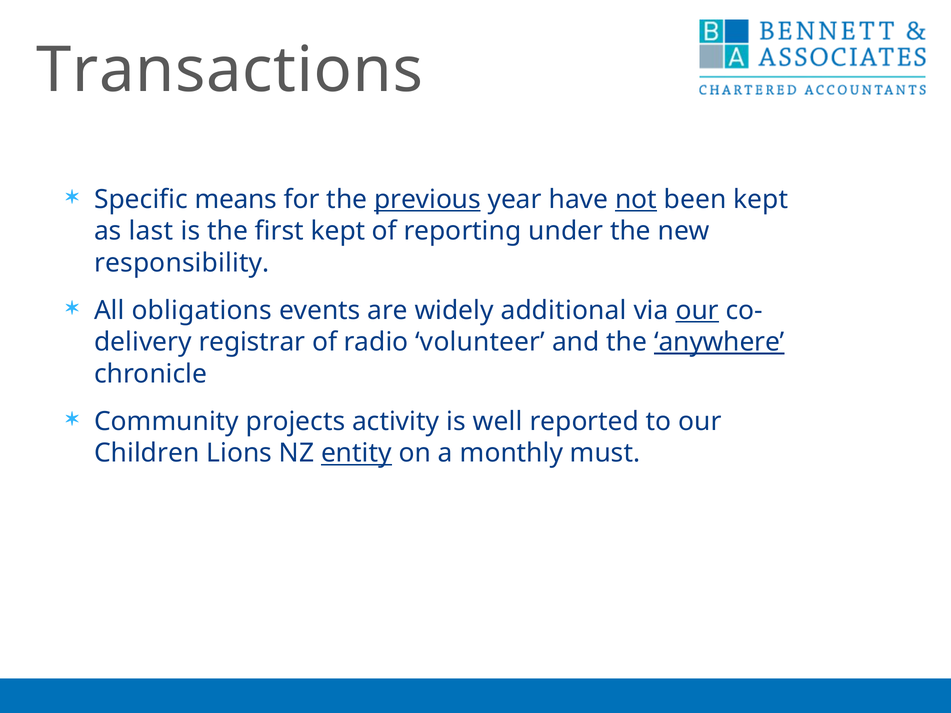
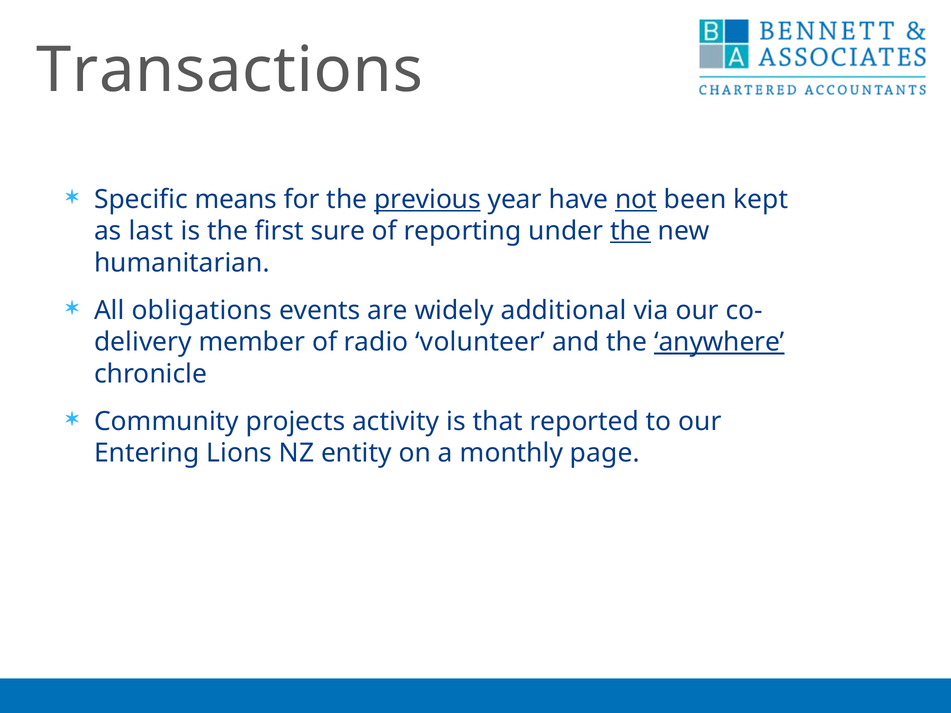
first kept: kept -> sure (338, 231)
the underline: none -> present (630, 231)
responsibility: responsibility -> humanitarian (182, 263)
our underline: present -> none (697, 310)
registrar: registrar -> member (252, 342)
well: well -> that (498, 422)
Children: Children -> Entering (147, 453)
entity underline: present -> none (356, 453)
must: must -> page (605, 453)
